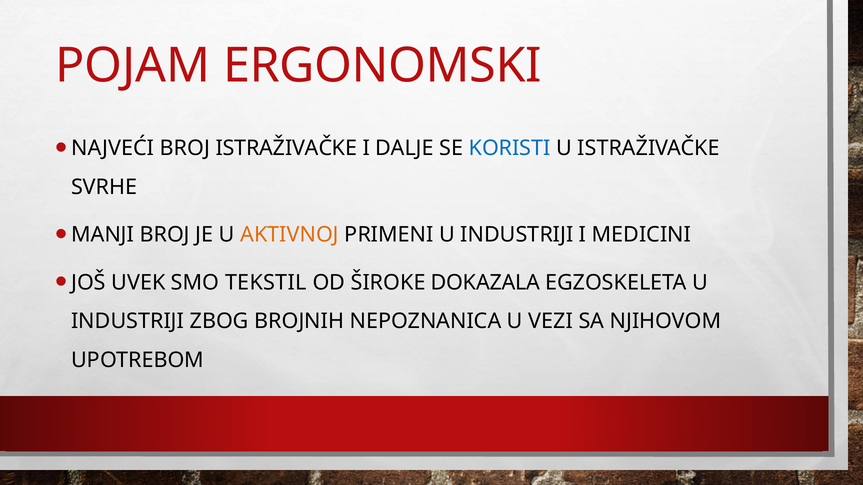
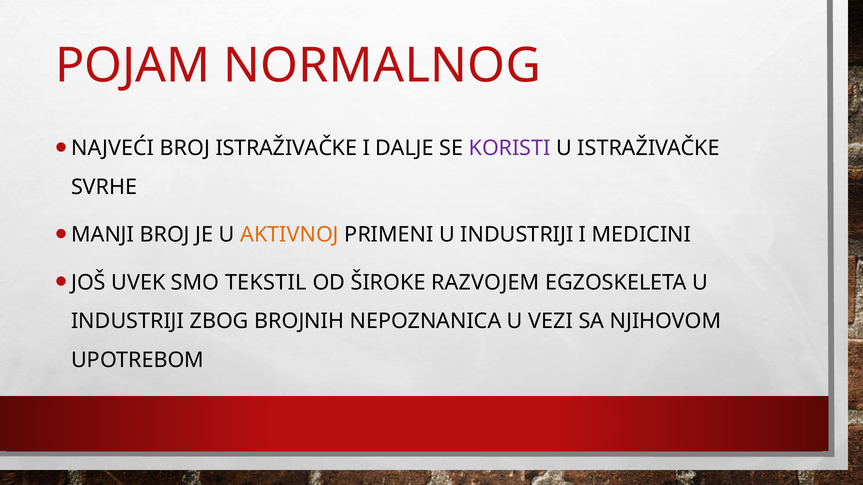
ERGONOMSKI: ERGONOMSKI -> NORMALNOG (382, 66)
KORISTI colour: blue -> purple (510, 148)
DOKAZALA: DOKAZALA -> RAZVOJEM (485, 283)
